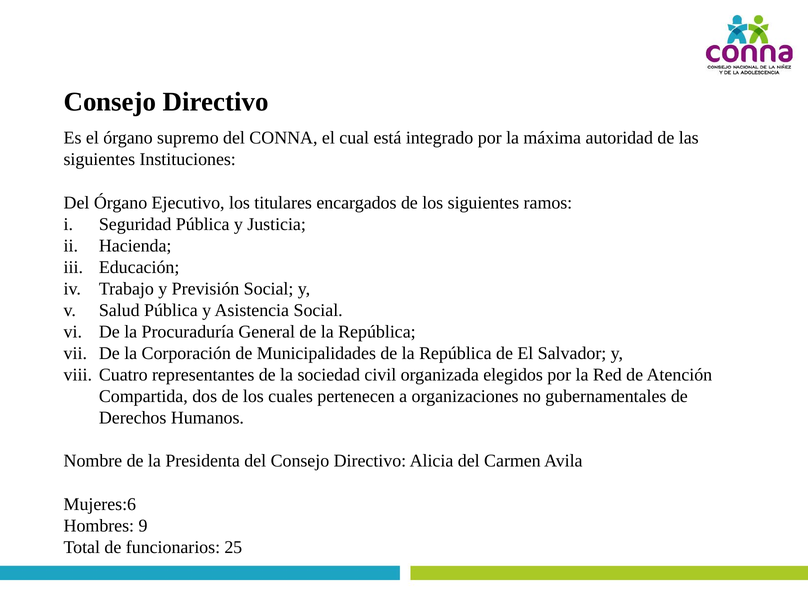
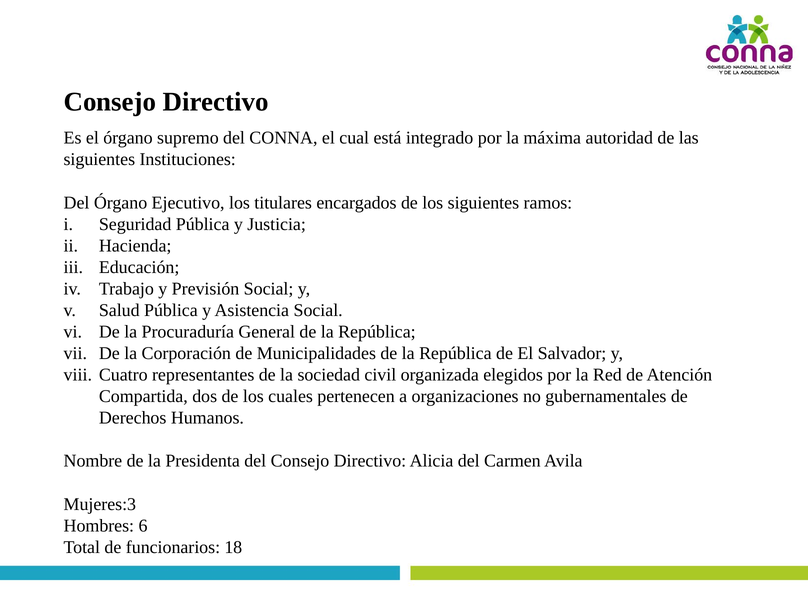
Mujeres:6: Mujeres:6 -> Mujeres:3 (100, 504)
9: 9 -> 6 (143, 526)
25: 25 -> 18 (233, 547)
